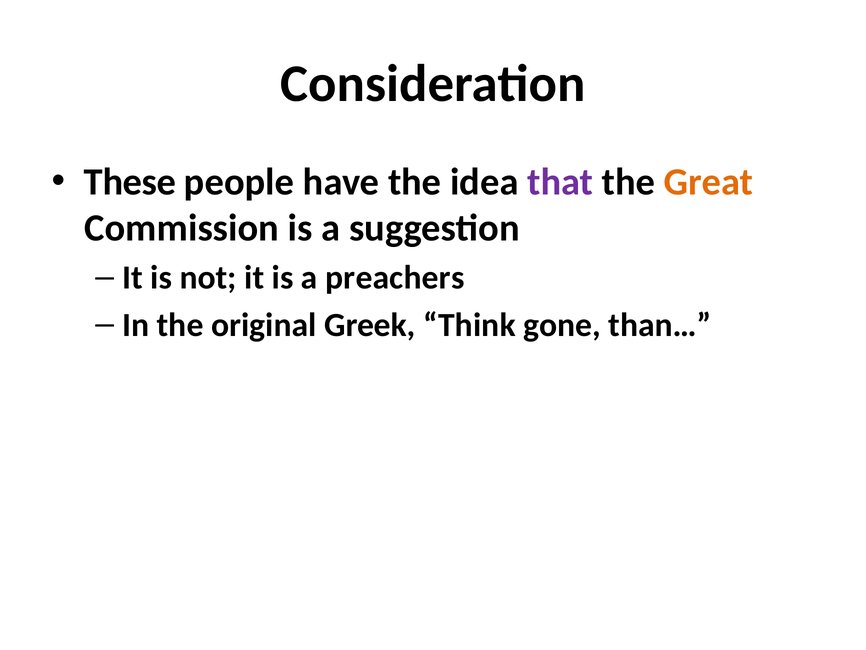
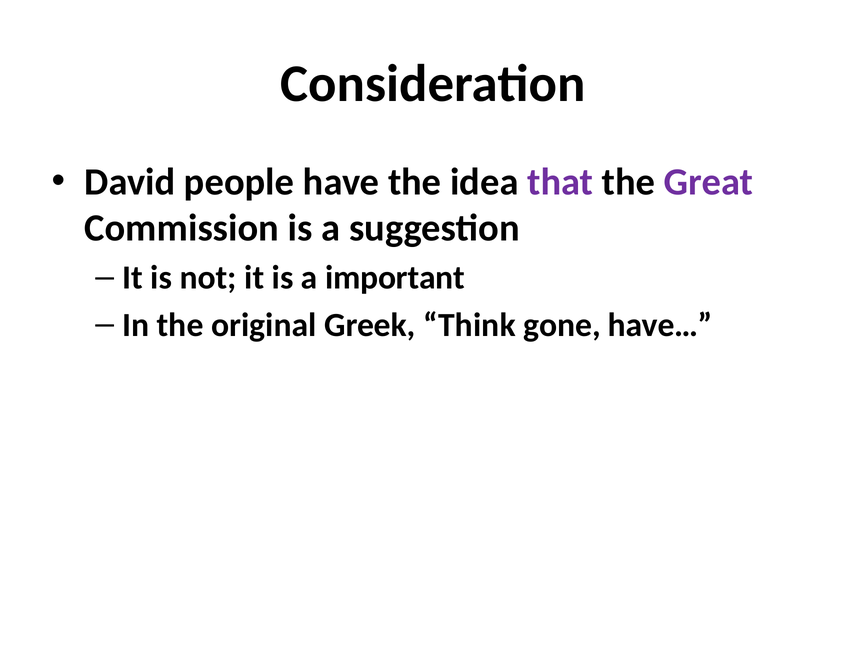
These: These -> David (130, 182)
Great colour: orange -> purple (709, 182)
preachers: preachers -> important (395, 278)
than…: than… -> have… (660, 325)
